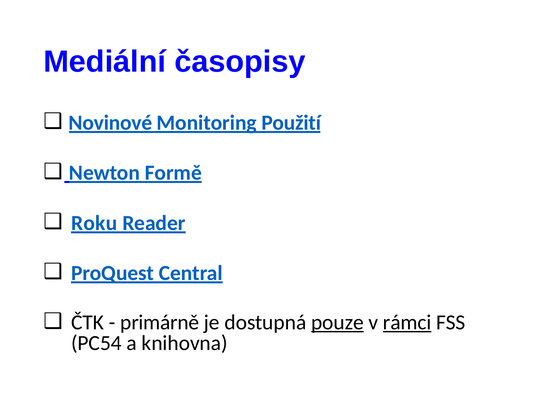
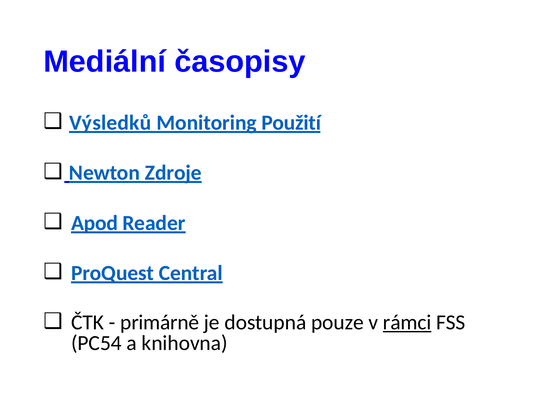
Novinové: Novinové -> Výsledků (110, 123)
Formě: Formě -> Zdroje (173, 173)
Roku: Roku -> Apod (94, 223)
pouze underline: present -> none (337, 322)
